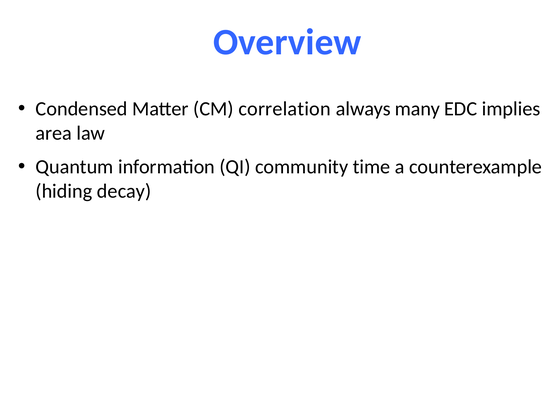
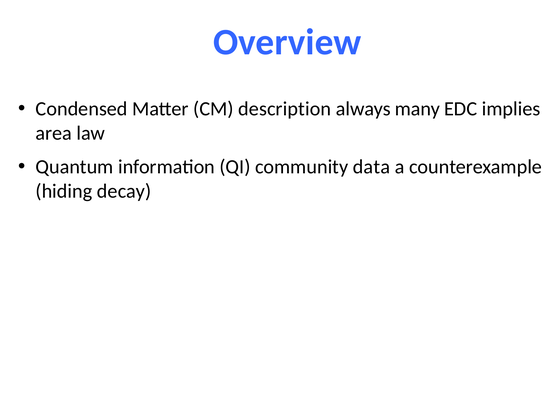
correlation: correlation -> description (285, 109)
time: time -> data (371, 167)
